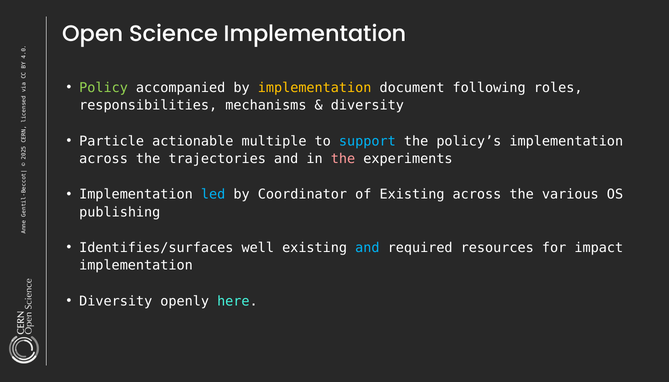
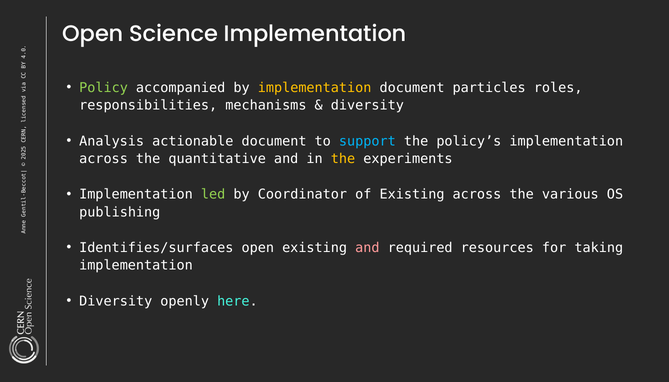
following: following -> particles (489, 88)
Particle: Particle -> Analysis (112, 141)
actionable multiple: multiple -> document (274, 141)
trajectories: trajectories -> quantitative (217, 159)
the colour: pink -> yellow (343, 159)
led colour: light blue -> light green (213, 195)
Identifies/surfaces well: well -> open (258, 248)
and colour: light blue -> pink (367, 248)
impact: impact -> taking (599, 248)
